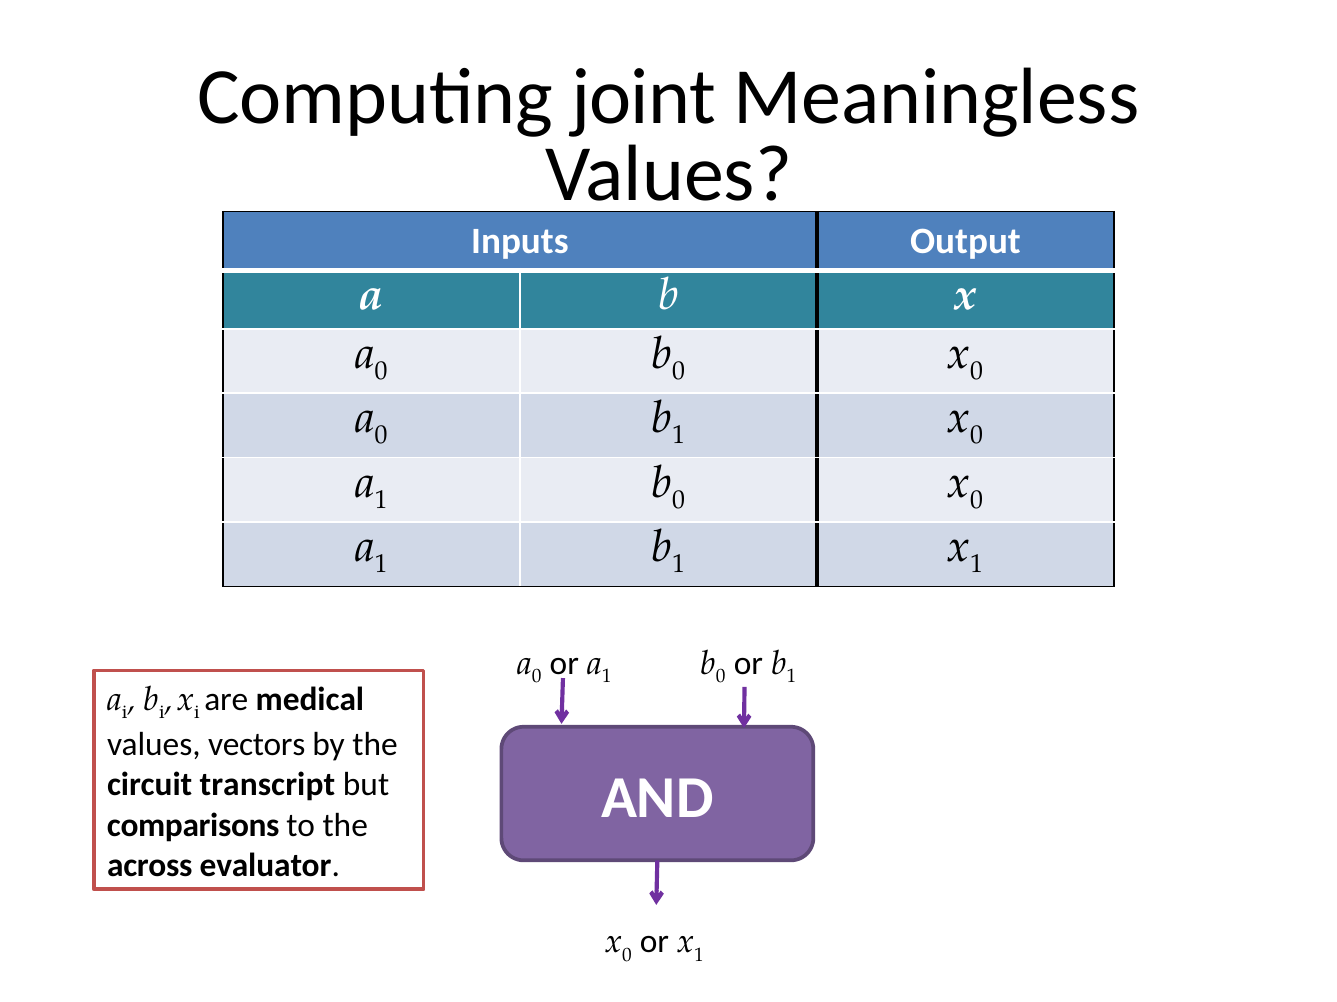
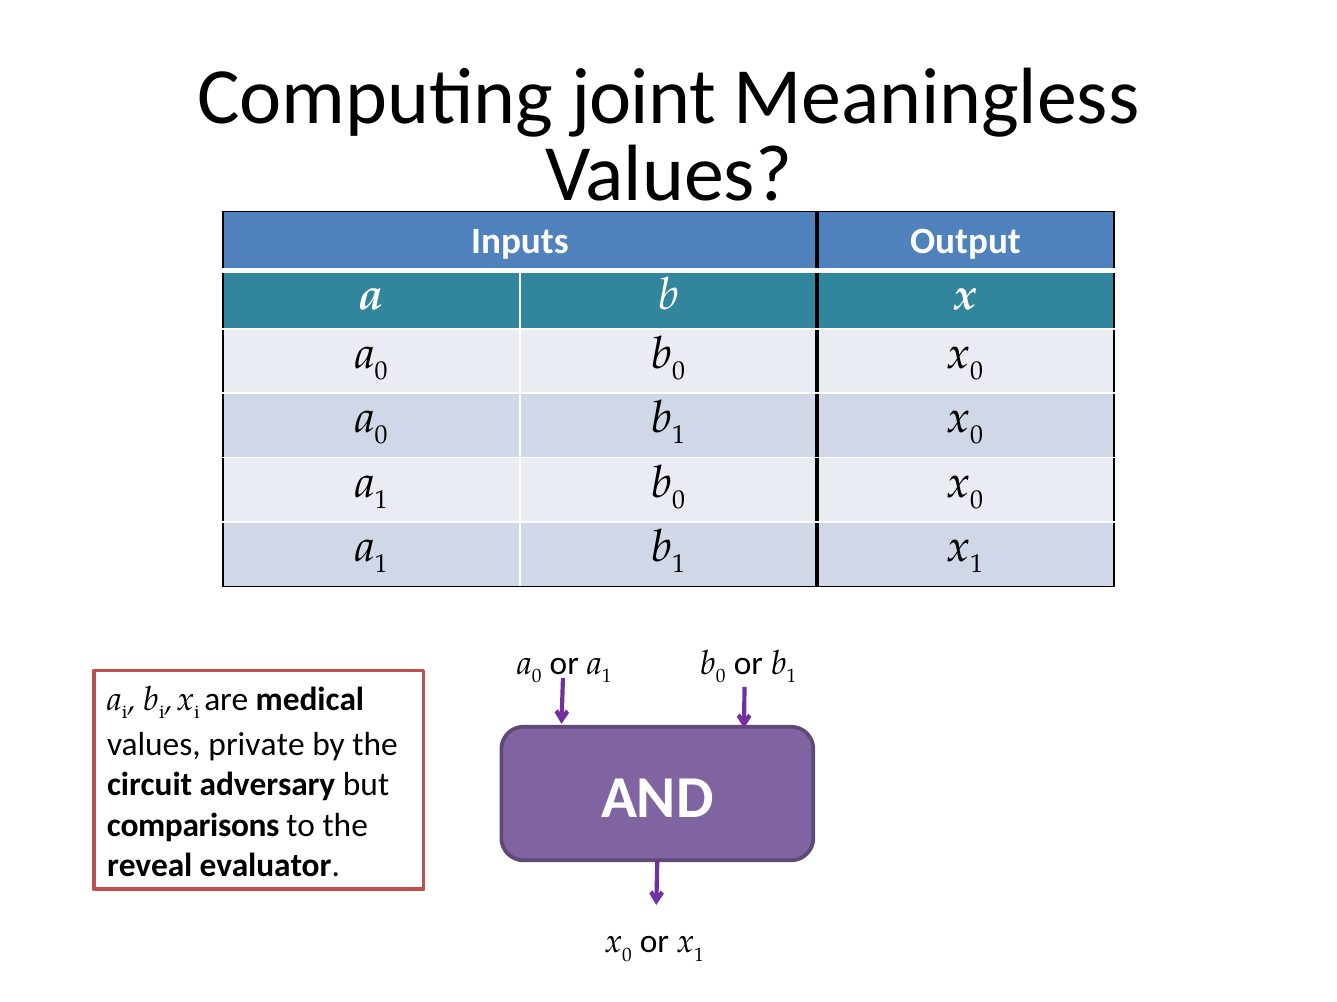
vectors: vectors -> private (256, 745)
transcript: transcript -> adversary (267, 786)
across: across -> reveal (150, 866)
